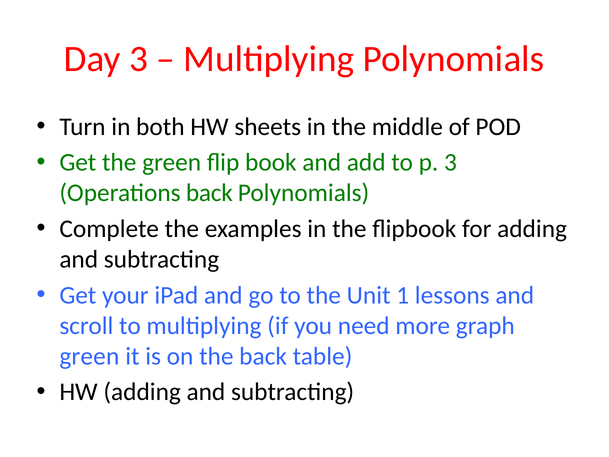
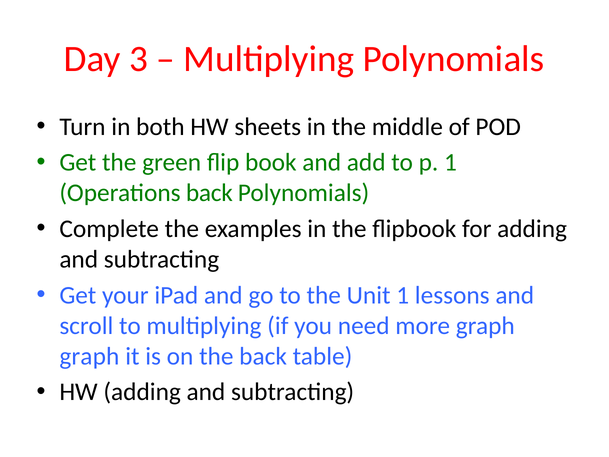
p 3: 3 -> 1 (451, 162)
green: green -> graph (89, 356)
